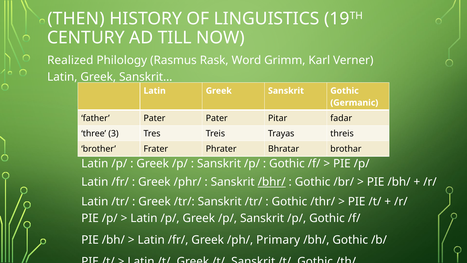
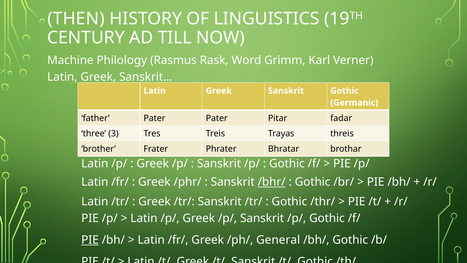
Realized: Realized -> Machine (70, 60)
PIE underline: none -> present (90, 240)
Primary: Primary -> General (278, 240)
